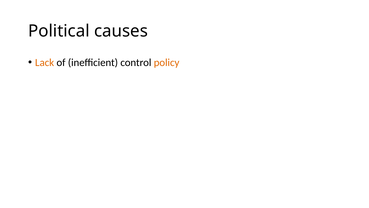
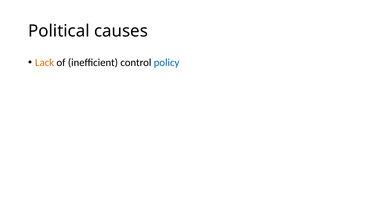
policy colour: orange -> blue (167, 62)
